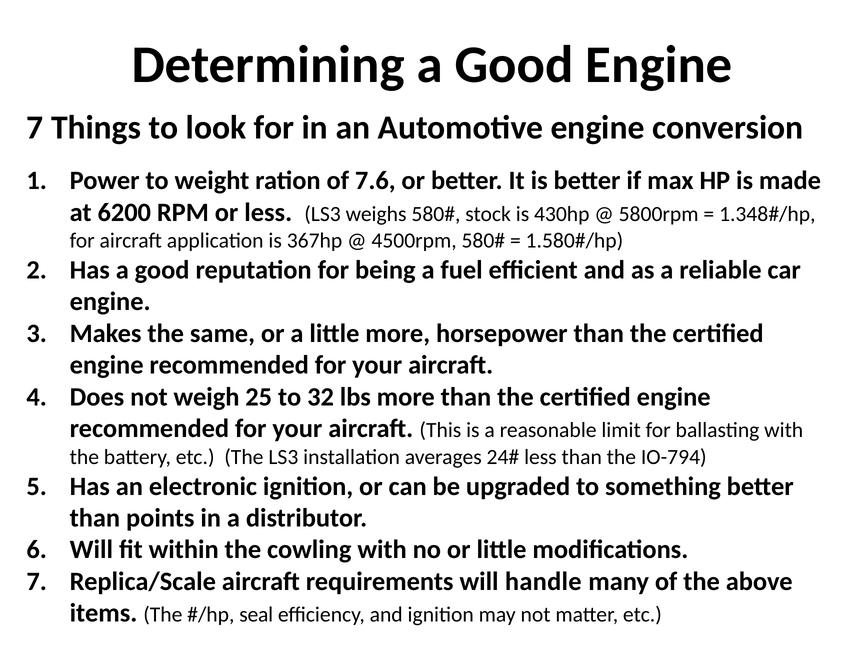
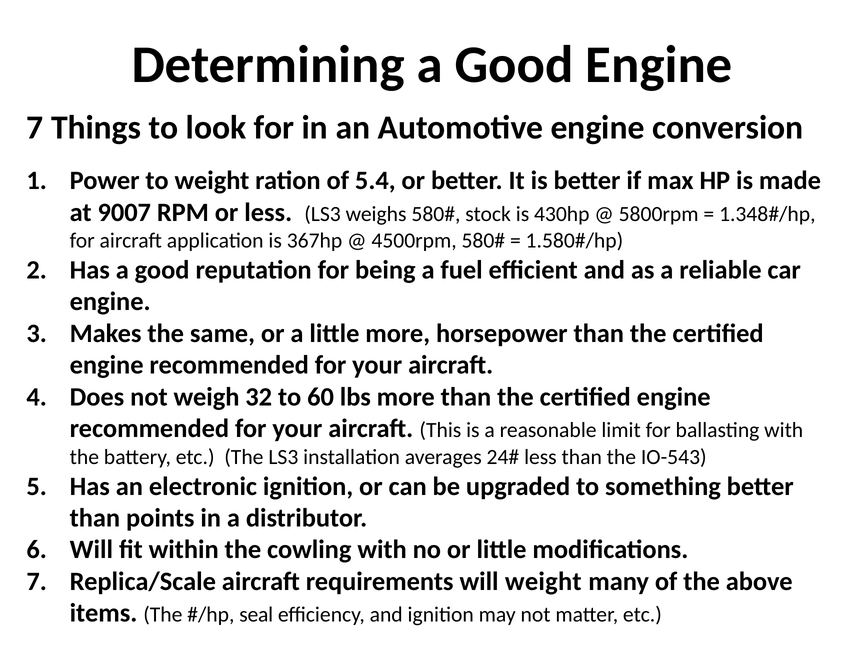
7.6: 7.6 -> 5.4 (375, 181)
6200: 6200 -> 9007 (124, 212)
25: 25 -> 32 (259, 397)
32: 32 -> 60 (321, 397)
IO-794: IO-794 -> IO-543 (674, 457)
will handle: handle -> weight (543, 581)
